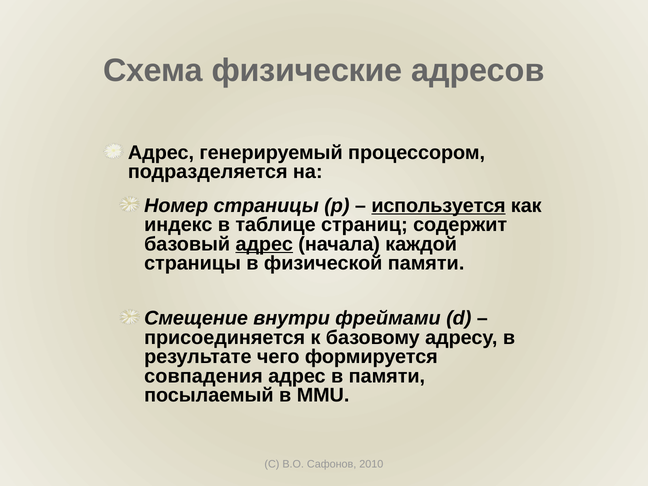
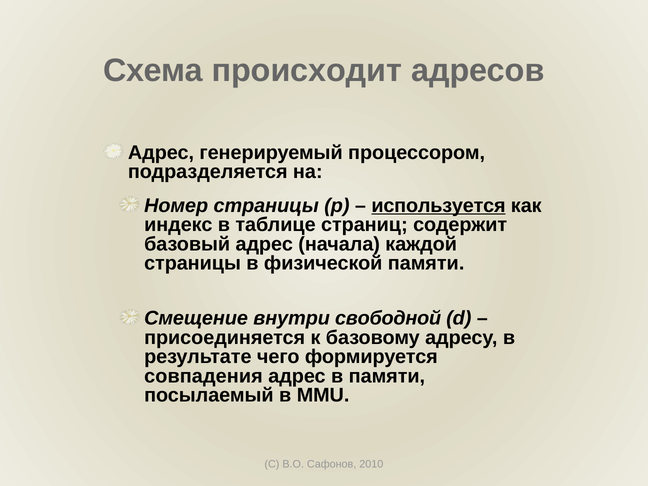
физические: физические -> происходит (307, 71)
адрес underline: present -> none (264, 244)
фреймами: фреймами -> свободной (388, 318)
